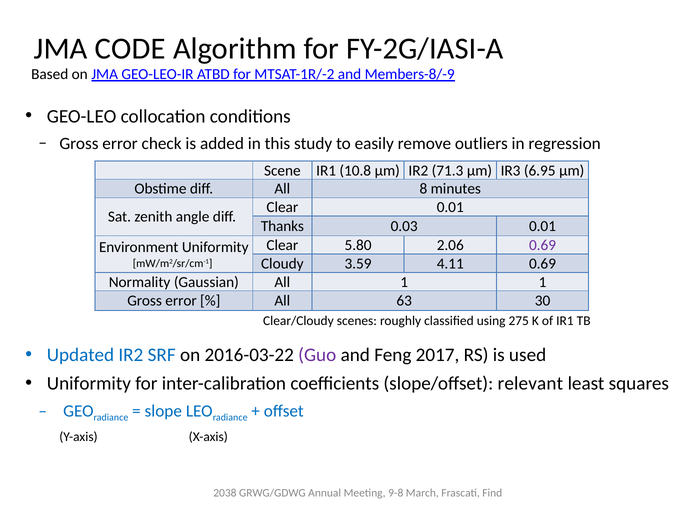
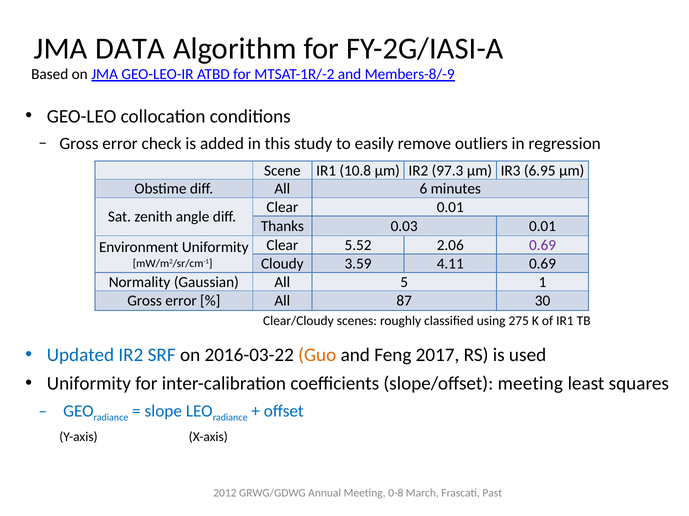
CODE: CODE -> DATA (130, 49)
71.3: 71.3 -> 97.3 (448, 171)
8: 8 -> 6 (423, 189)
5.80: 5.80 -> 5.52 (358, 246)
All 1: 1 -> 5 (404, 282)
63: 63 -> 87 (404, 301)
Guo colour: purple -> orange (317, 355)
slope/offset relevant: relevant -> meeting (530, 384)
2038: 2038 -> 2012 (225, 493)
9-8: 9-8 -> 0-8 (396, 493)
Find: Find -> Past (492, 493)
